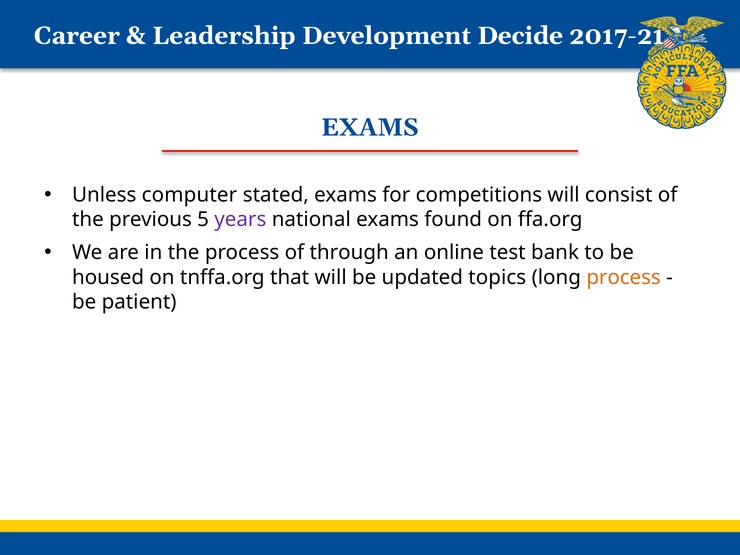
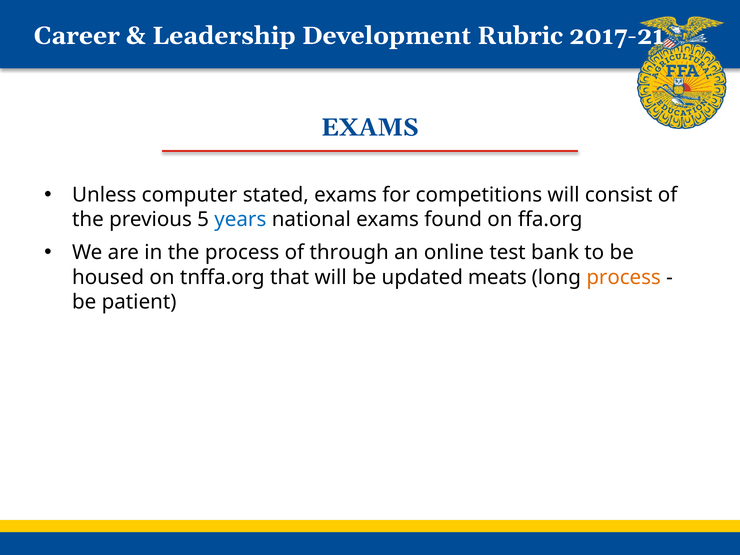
Decide: Decide -> Rubric (520, 36)
years colour: purple -> blue (240, 220)
topics: topics -> meats (497, 277)
